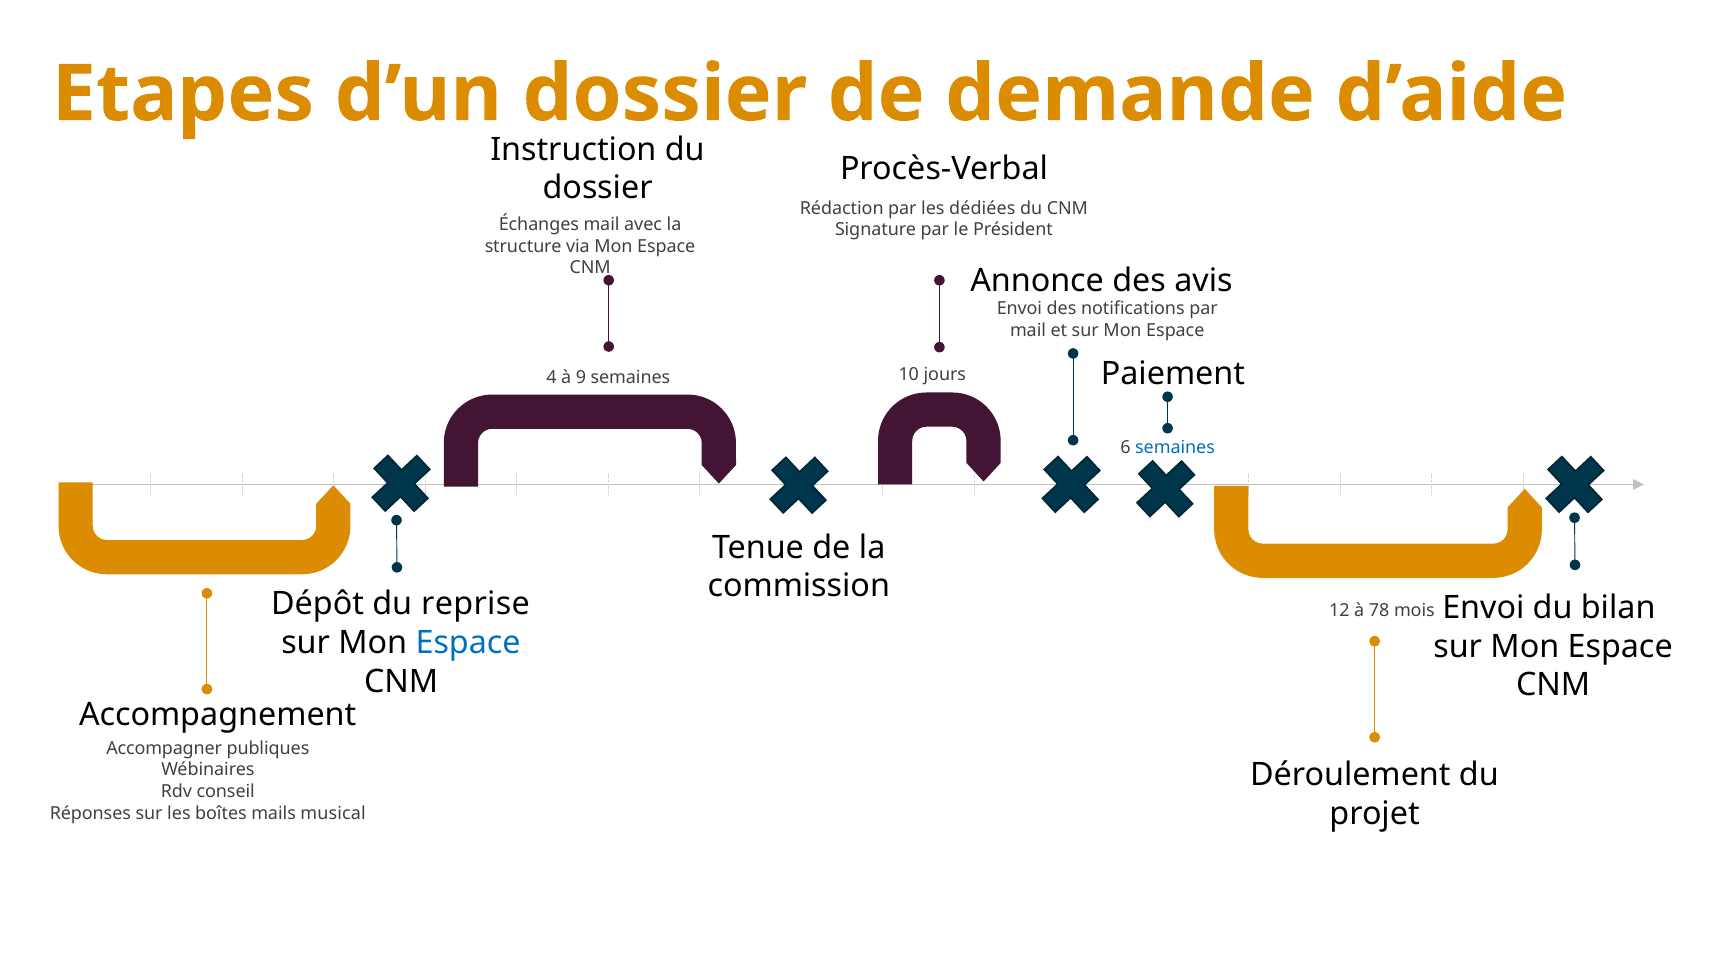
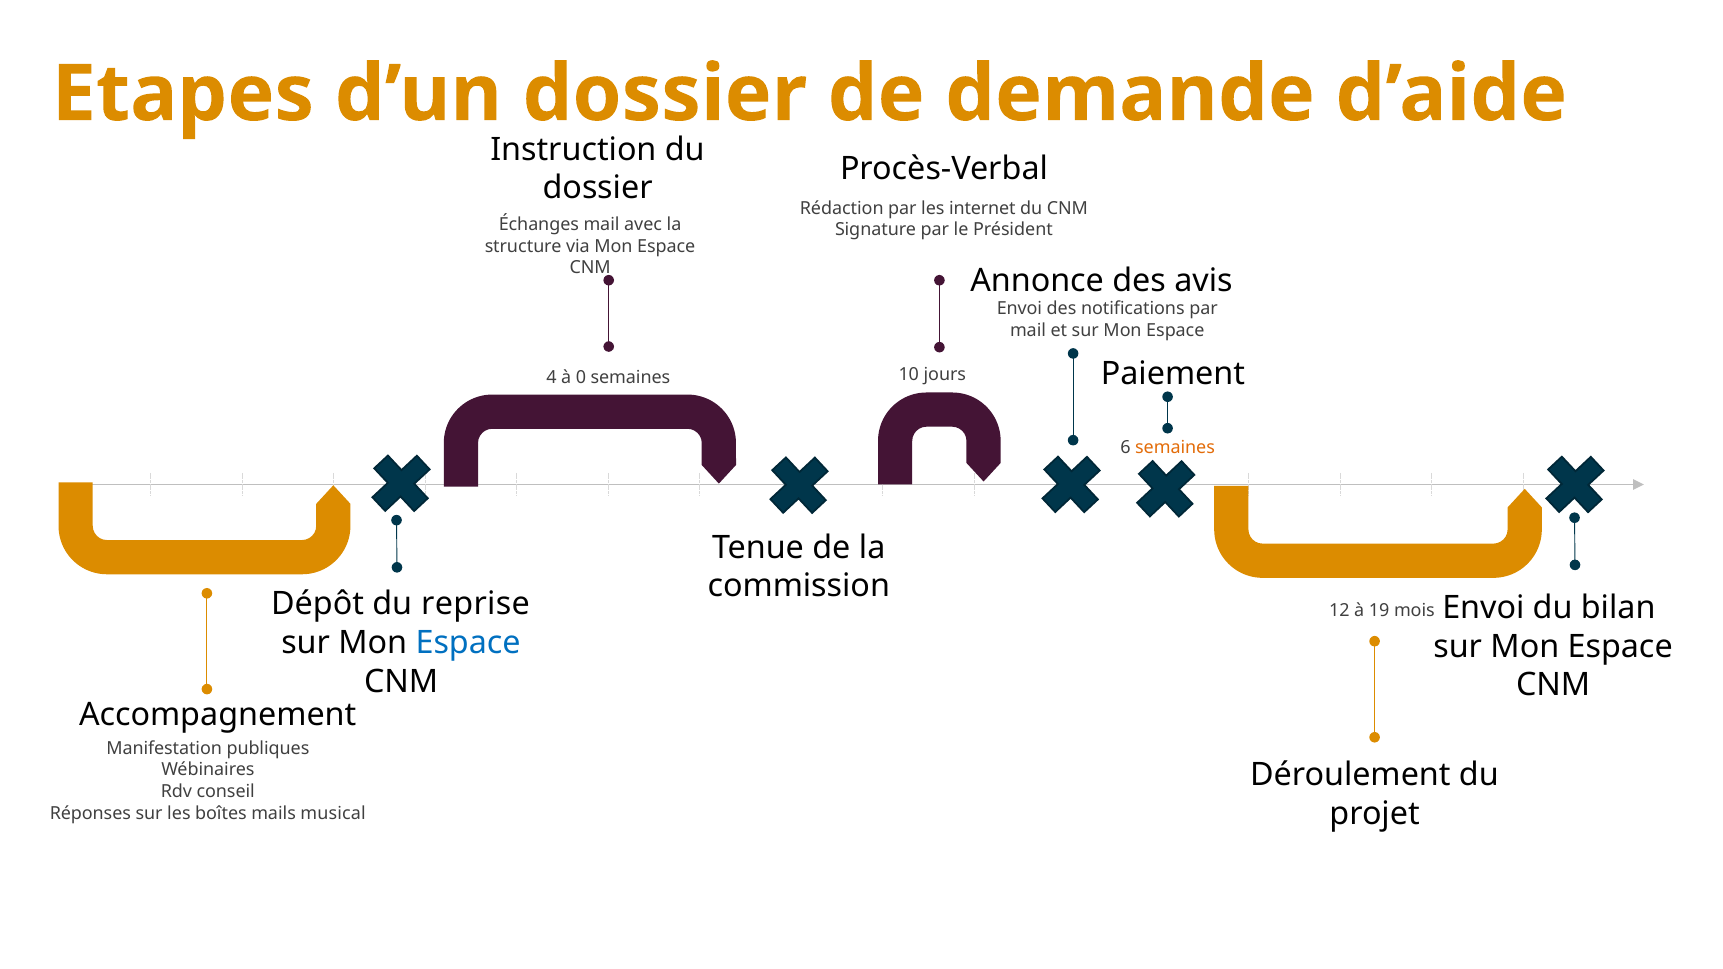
dédiées: dédiées -> internet (982, 208)
9: 9 -> 0 (581, 377)
semaines colour: blue -> orange (1175, 448)
78: 78 -> 19 (1379, 611)
Accompagner: Accompagner -> Manifestation (164, 749)
